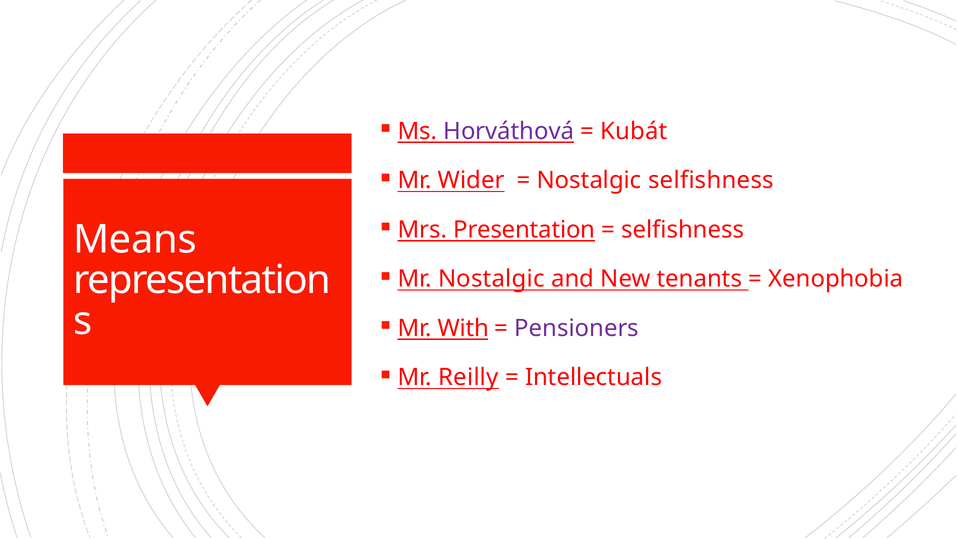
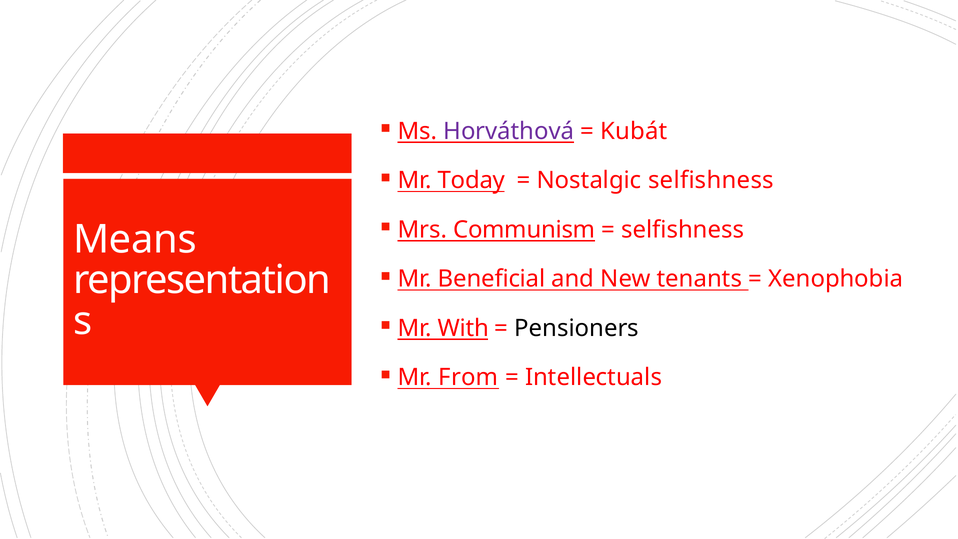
Wider: Wider -> Today (471, 181)
Presentation: Presentation -> Communism (524, 230)
Mr Nostalgic: Nostalgic -> Beneficial (492, 279)
Pensioners colour: purple -> black (577, 328)
Reilly: Reilly -> From (468, 377)
